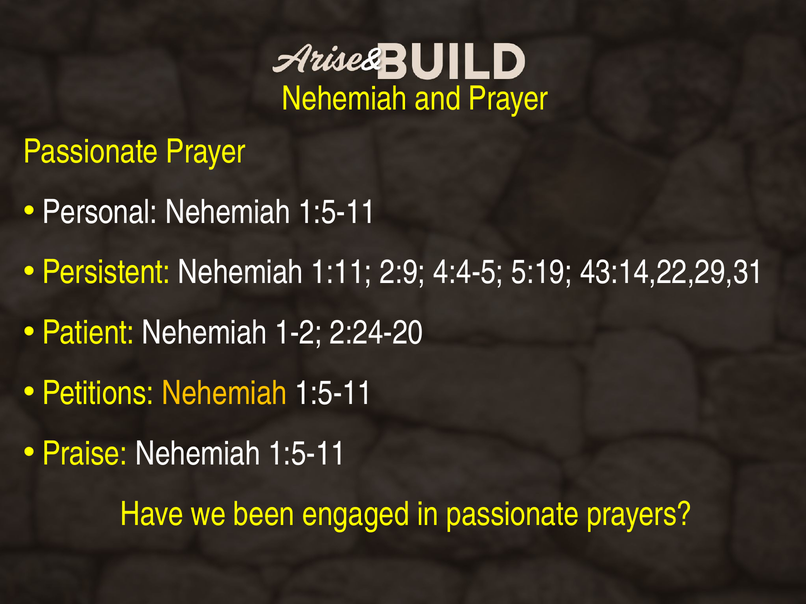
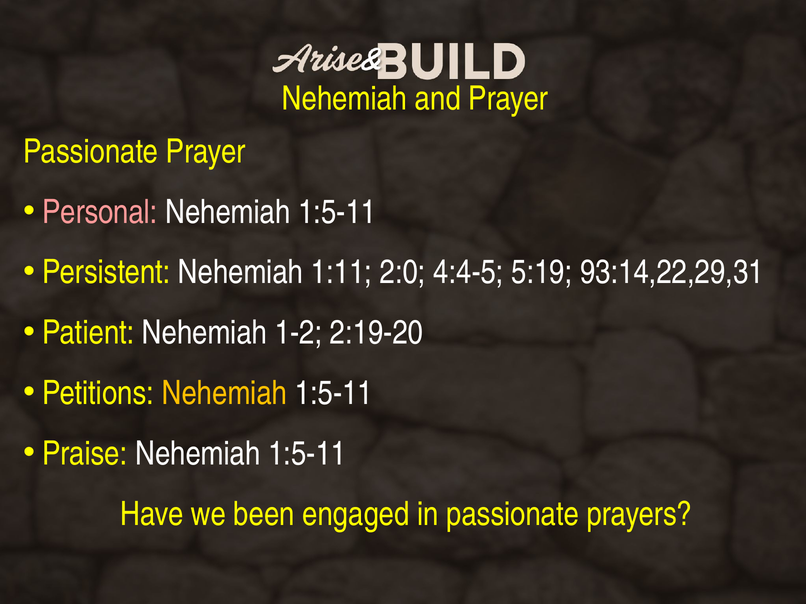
Personal colour: white -> pink (100, 212)
2:9: 2:9 -> 2:0 (403, 273)
43:14,22,29,31: 43:14,22,29,31 -> 93:14,22,29,31 (672, 273)
2:24-20: 2:24-20 -> 2:19-20 (377, 333)
